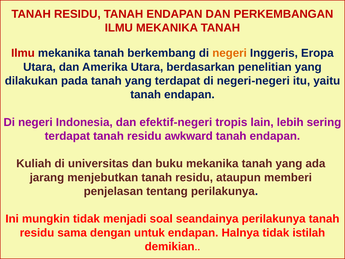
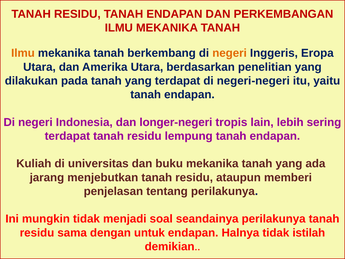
Ilmu colour: red -> orange (23, 53)
efektif-negeri: efektif-negeri -> longer-negeri (176, 122)
awkward: awkward -> lempung (189, 136)
